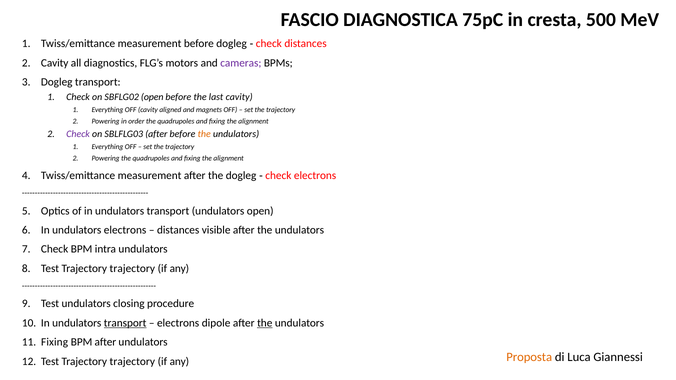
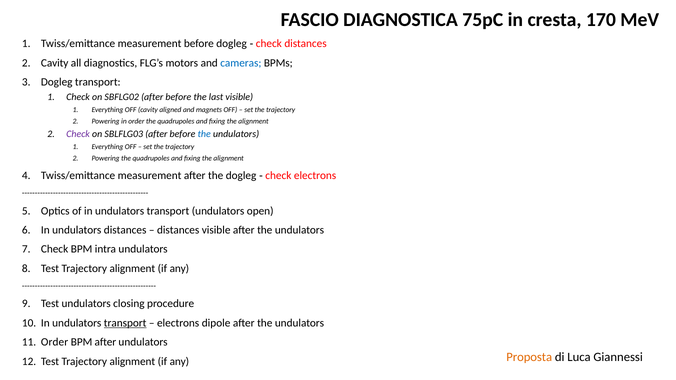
500: 500 -> 170 (601, 20)
cameras colour: purple -> blue (241, 63)
SBFLG02 open: open -> after (152, 97)
last cavity: cavity -> visible (239, 97)
the colour: orange -> blue (204, 134)
undulators electrons: electrons -> distances (125, 230)
trajectory: trajectory -> alignment (132, 269)
the underline: present -> none (265, 323)
Fixing: Fixing -> Order (55, 342)
trajectory: trajectory -> alignment (132, 362)
